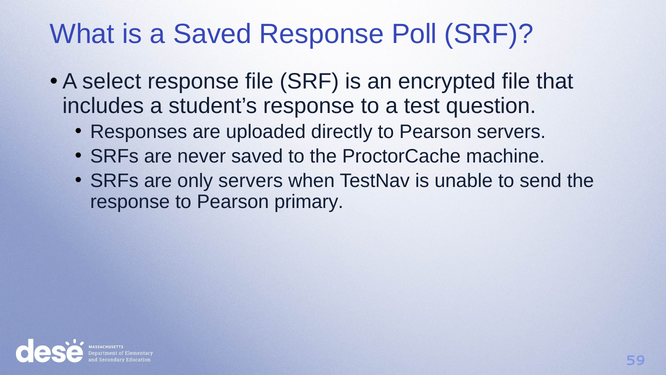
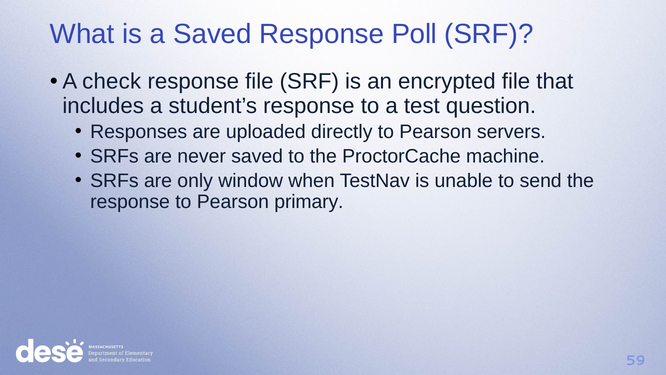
select: select -> check (112, 82)
only servers: servers -> window (251, 180)
